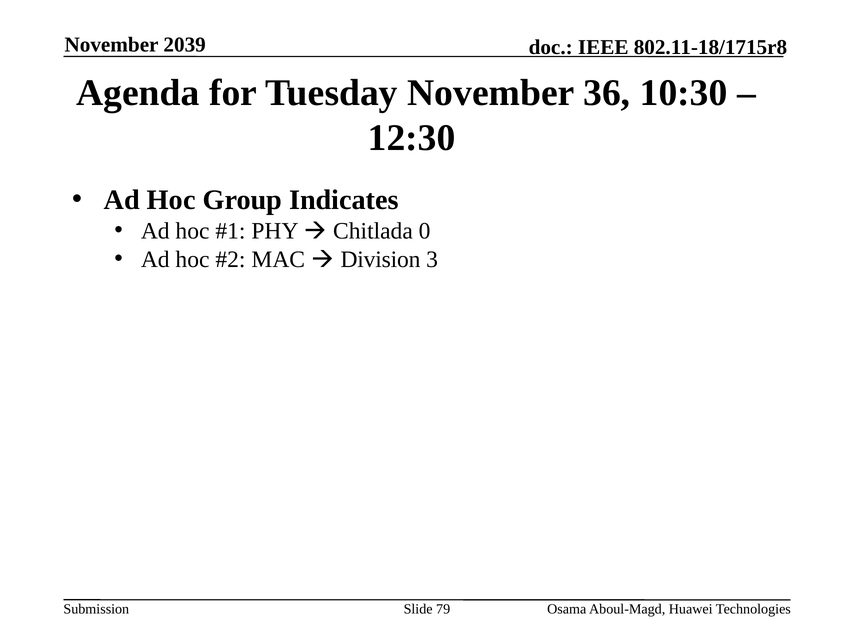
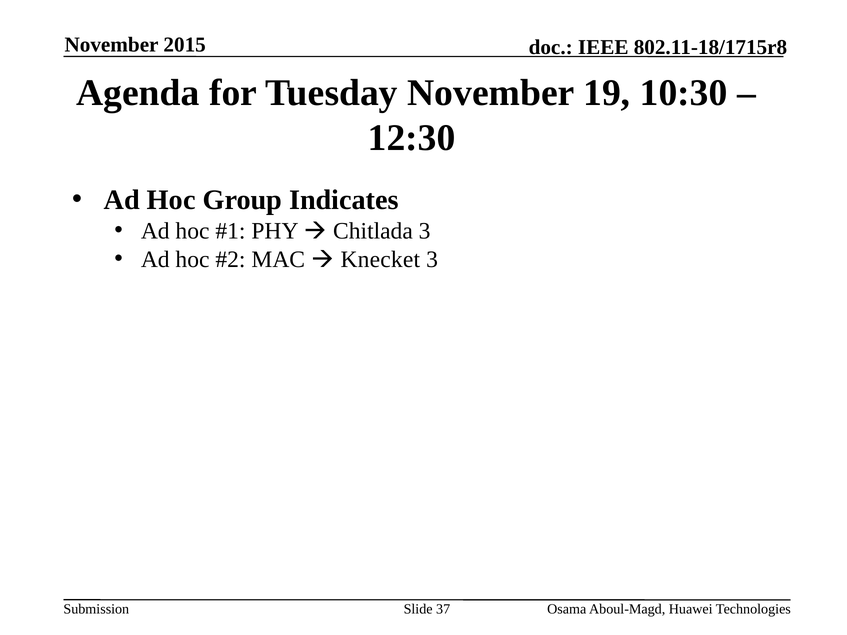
2039: 2039 -> 2015 (185, 45)
36: 36 -> 19 (607, 93)
Chitlada 0: 0 -> 3 (425, 231)
Division: Division -> Knecket (380, 260)
79: 79 -> 37 (443, 609)
